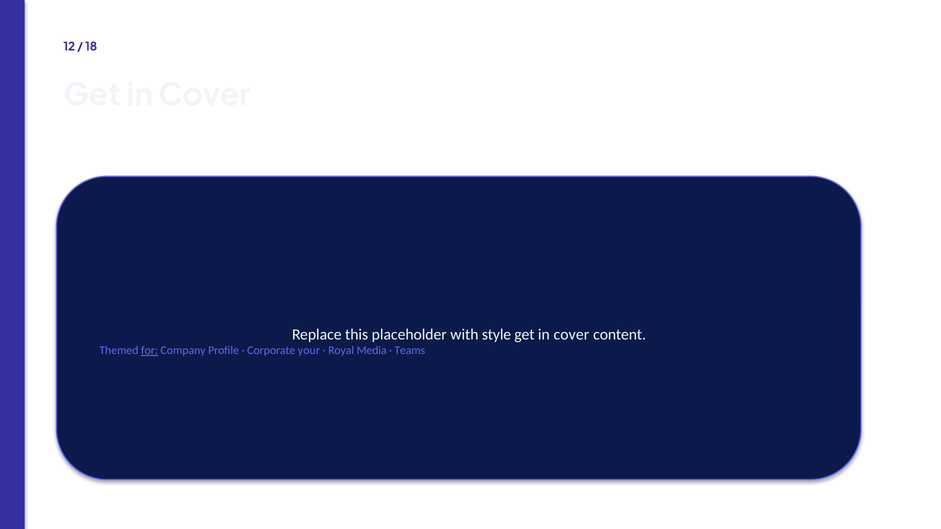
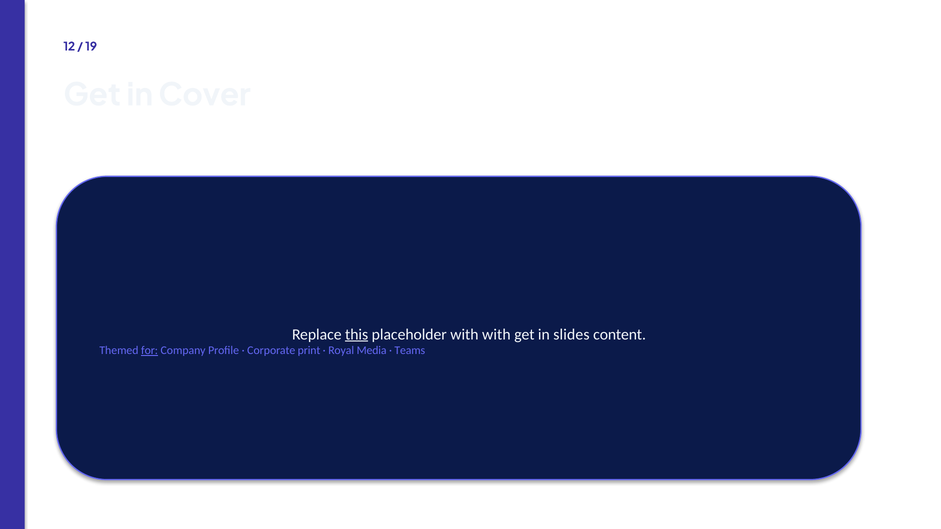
18: 18 -> 19 (91, 47)
this underline: none -> present (357, 335)
with style: style -> with (496, 335)
cover: cover -> slides (571, 335)
your: your -> print (309, 351)
